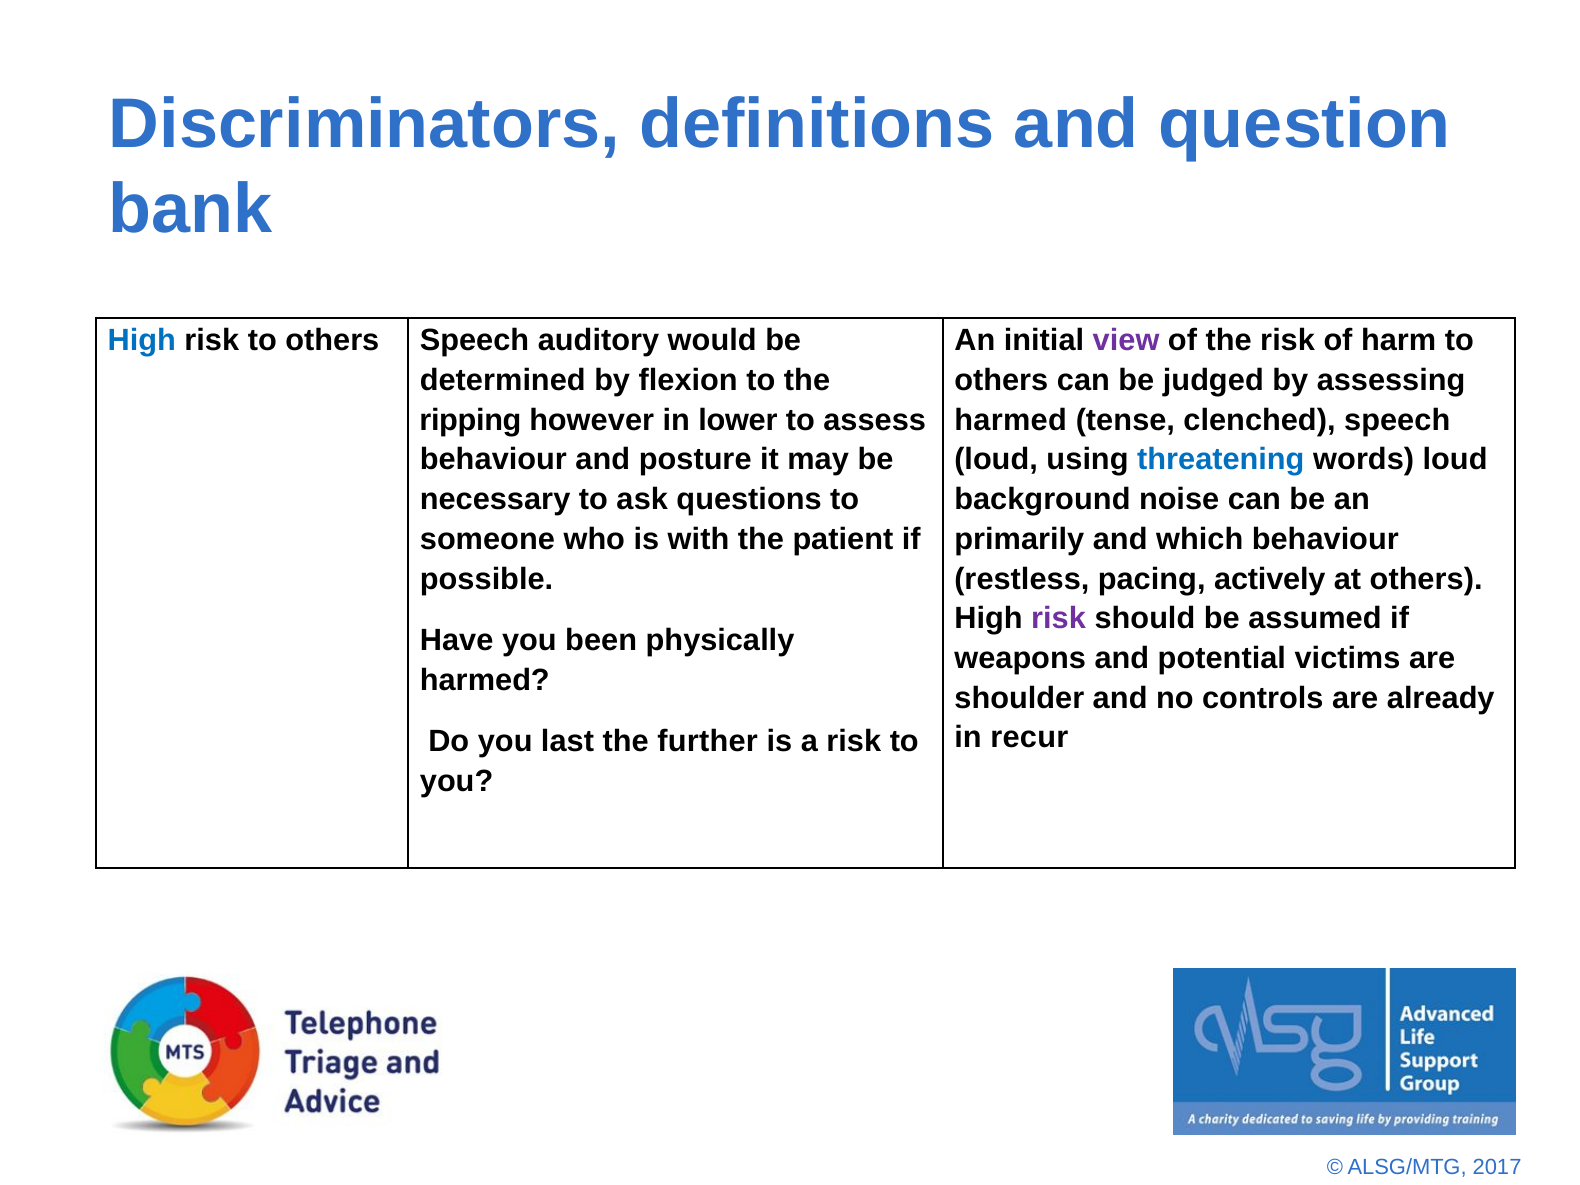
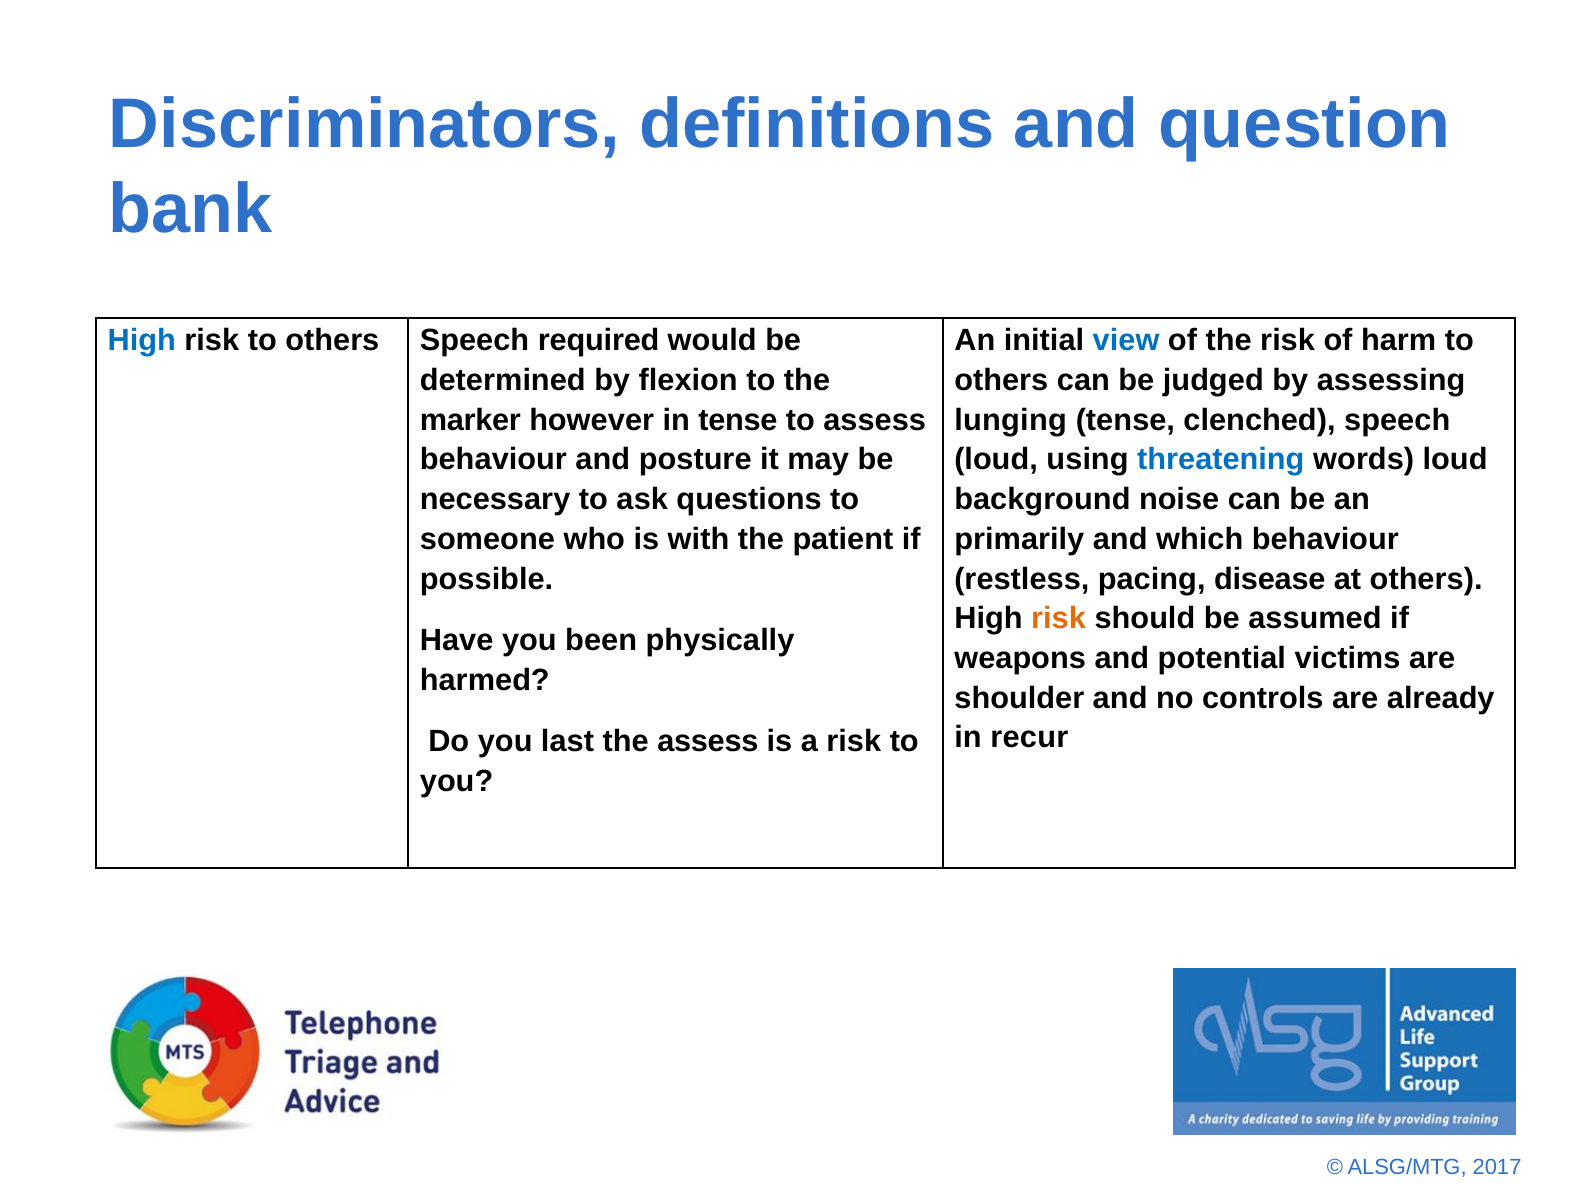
auditory: auditory -> required (599, 341)
view colour: purple -> blue (1126, 341)
ripping: ripping -> marker (470, 420)
in lower: lower -> tense (738, 420)
harmed: harmed -> lunging (1011, 420)
actively: actively -> disease (1270, 579)
risk colour: purple -> orange (1059, 619)
the further: further -> assess (708, 742)
